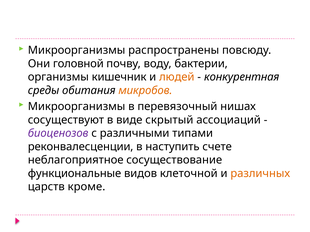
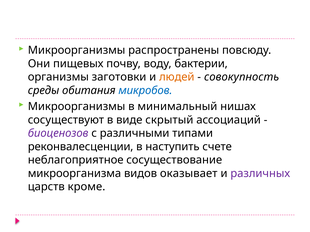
головной: головной -> пищевых (78, 64)
кишечник: кишечник -> заготовки (119, 77)
конкурентная: конкурентная -> совокупность (242, 77)
микробов colour: orange -> blue (145, 91)
перевязочный: перевязочный -> минимальный (177, 107)
функциональные: функциональные -> микроорганизма (74, 174)
клеточной: клеточной -> оказывает (189, 174)
различных colour: orange -> purple (260, 174)
